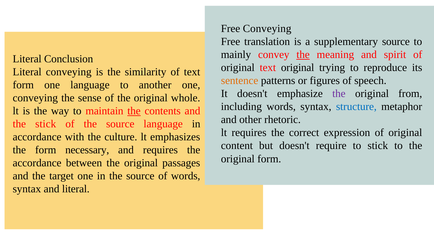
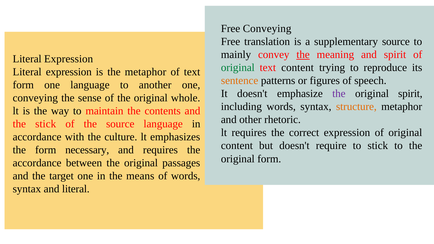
Conclusion: Conclusion -> Expression (69, 59)
original colour: black -> green (238, 68)
text original: original -> content (298, 68)
conveying: conveying -> expression (69, 72)
the similarity: similarity -> metaphor (146, 72)
original from: from -> spirit (410, 94)
structure colour: blue -> orange (356, 107)
the underline: present -> none (134, 111)
in the source: source -> means (140, 176)
